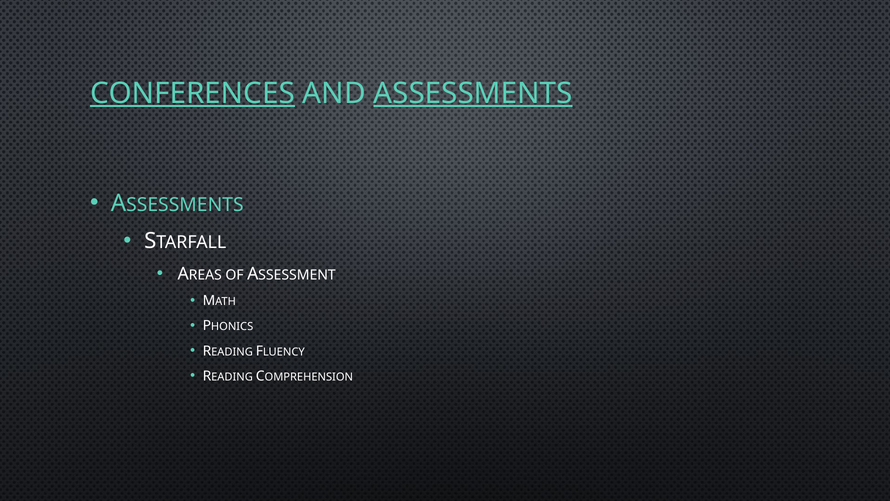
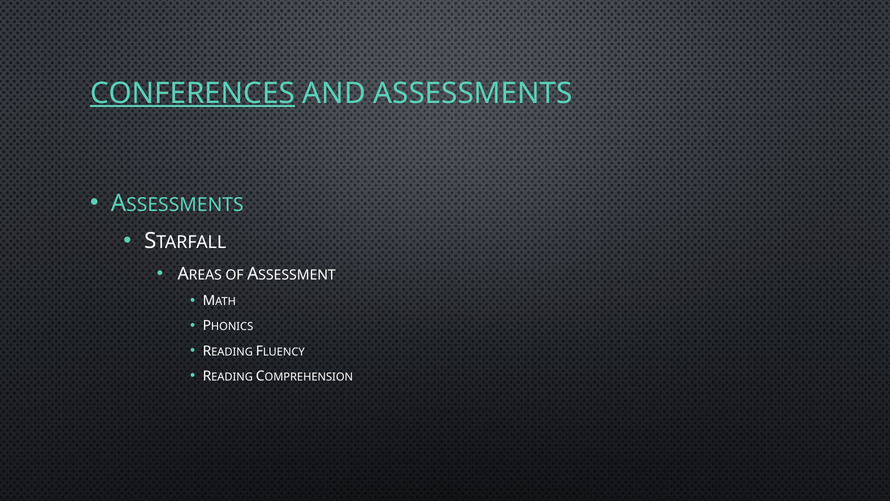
ASSESSMENTS underline: present -> none (473, 93)
